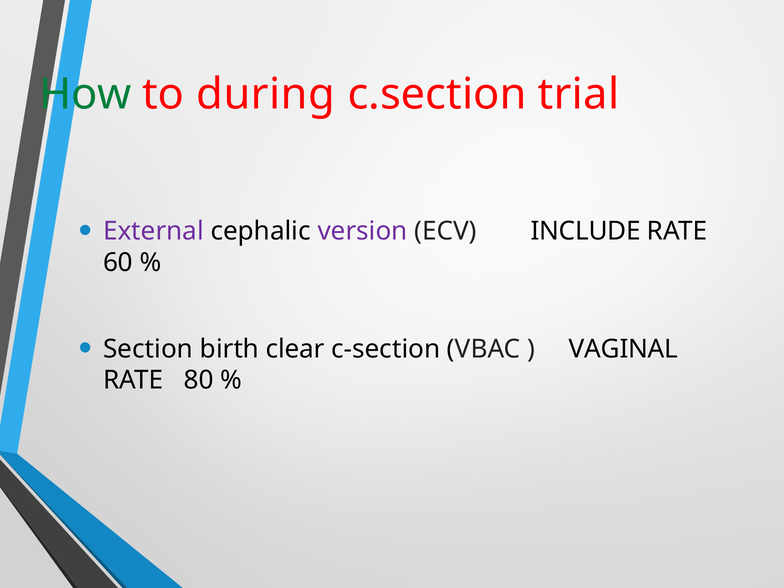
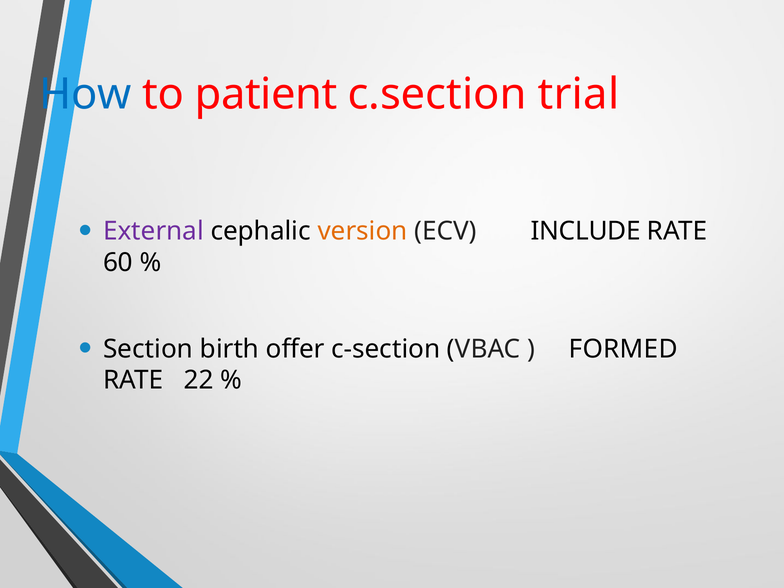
How colour: green -> blue (85, 94)
during: during -> patient (266, 94)
version colour: purple -> orange (363, 231)
clear: clear -> offer (295, 349)
VAGINAL: VAGINAL -> FORMED (623, 349)
80: 80 -> 22 (198, 380)
